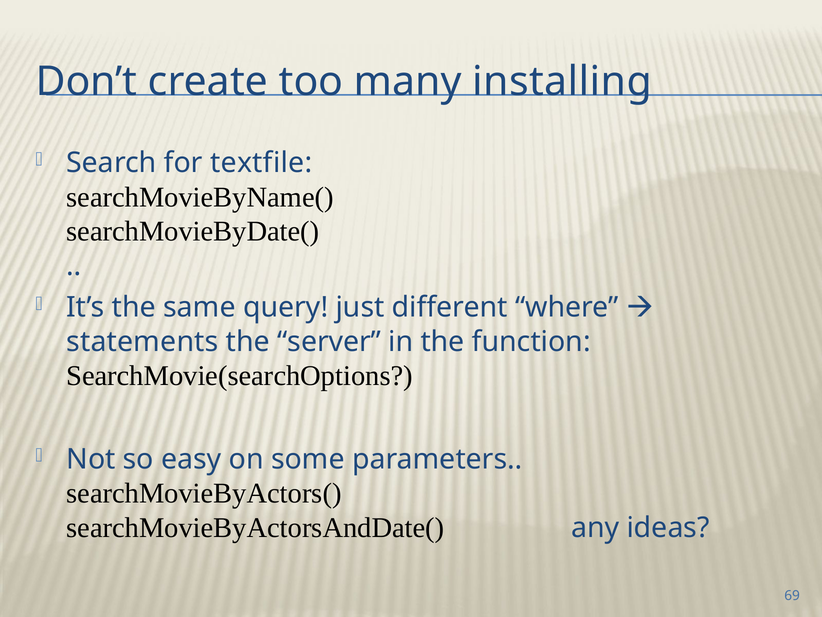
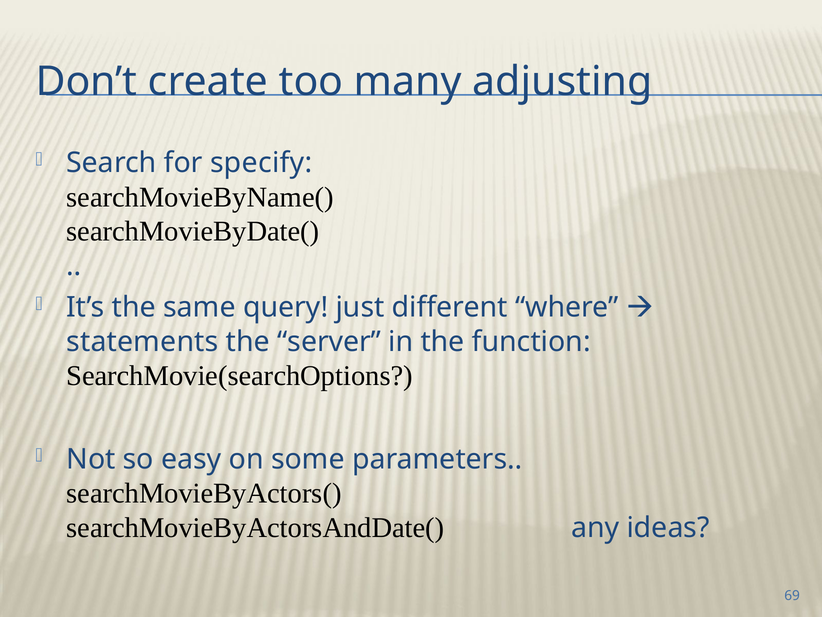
installing: installing -> adjusting (562, 82)
textfile: textfile -> specify (261, 163)
